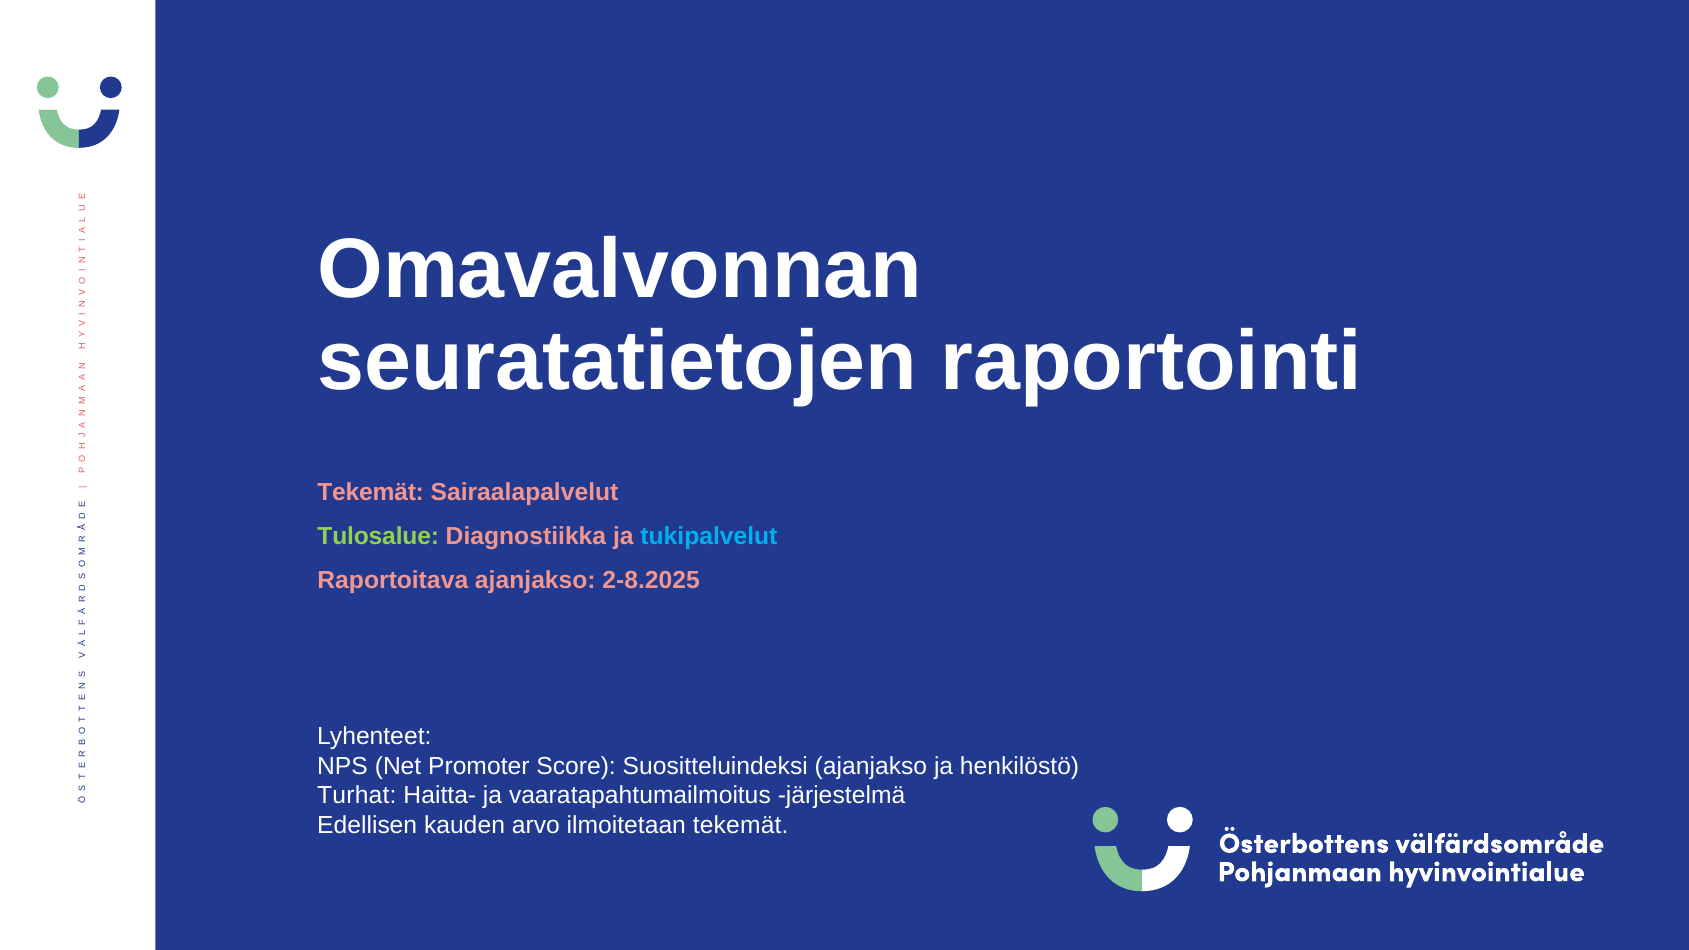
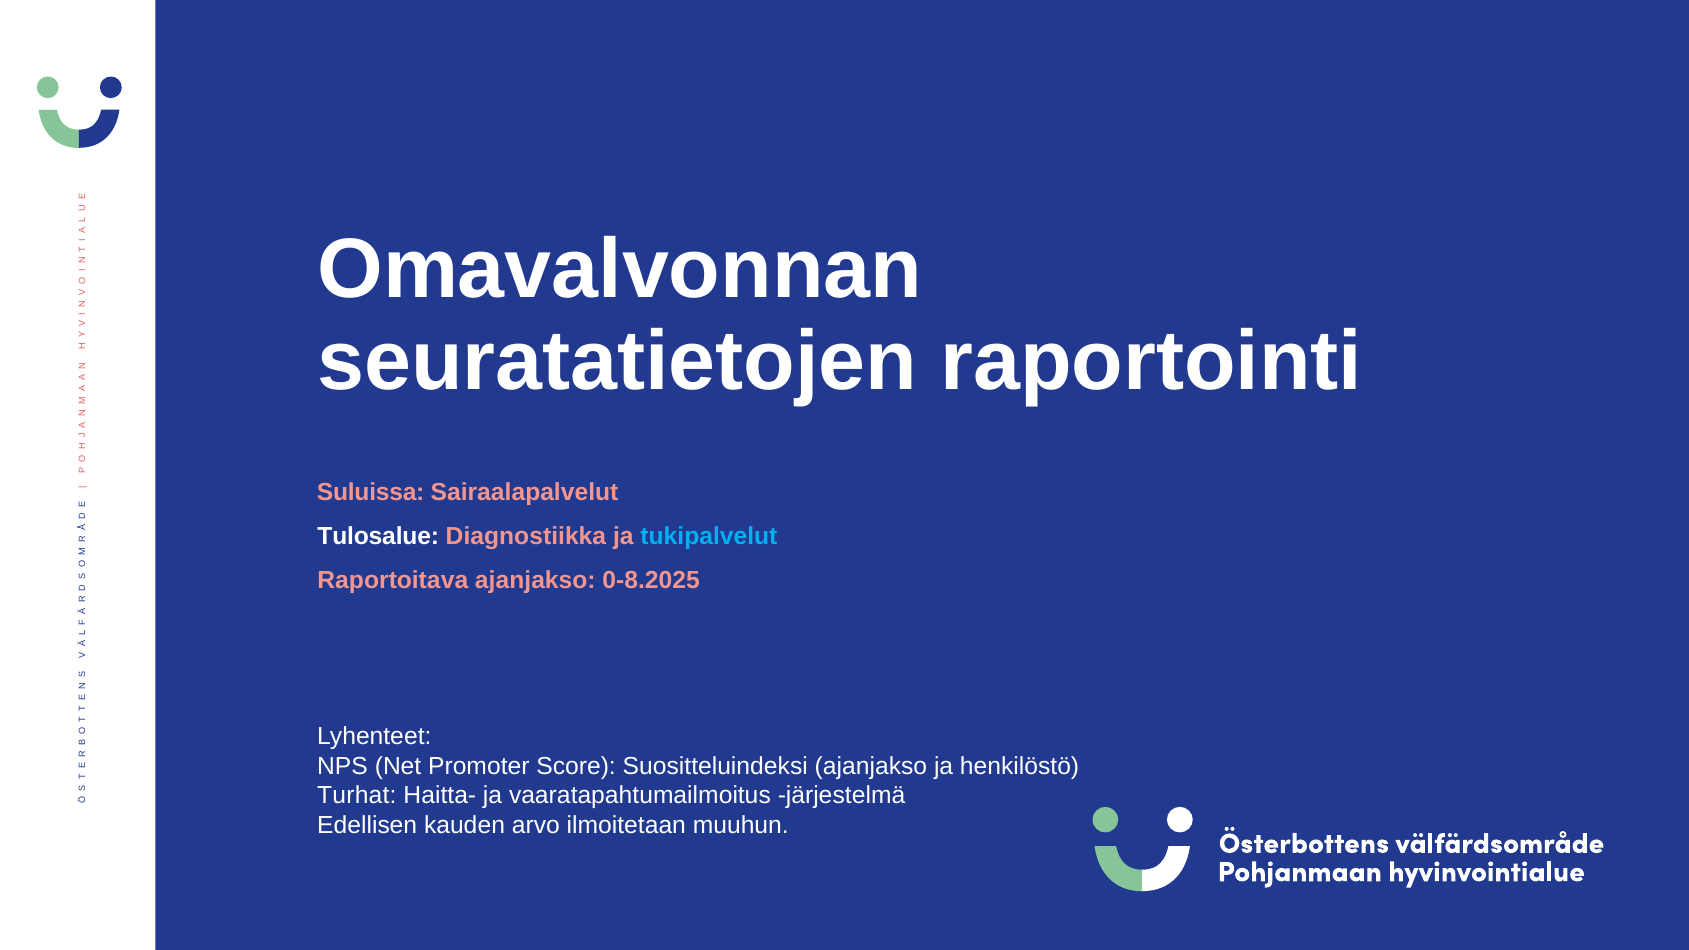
Tekemät: Tekemät -> Suluissa (371, 492)
Tulosalue colour: light green -> white (378, 537)
2-8.2025: 2-8.2025 -> 0-8.2025 (651, 581)
ilmoitetaan tekemät: tekemät -> muuhun (741, 825)
